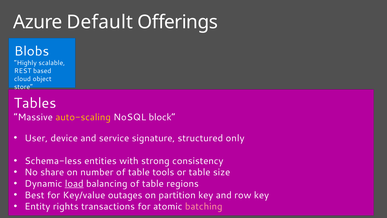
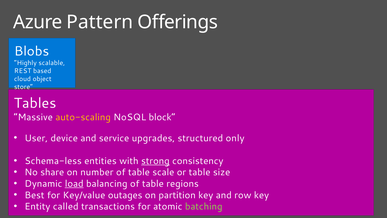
Default: Default -> Pattern (100, 22)
signature: signature -> upgrades (153, 138)
strong underline: none -> present (155, 161)
tools: tools -> scale (163, 172)
rights: rights -> called (66, 206)
batching colour: pink -> light green (204, 206)
